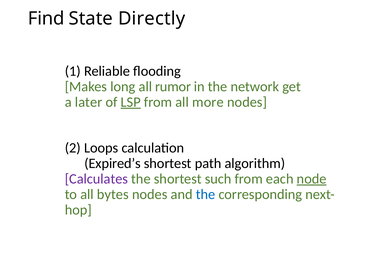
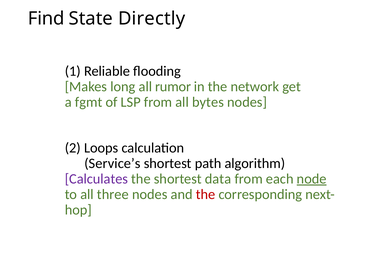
later: later -> fgmt (89, 102)
LSP underline: present -> none (131, 102)
more: more -> bytes (208, 102)
Expired’s: Expired’s -> Service’s (112, 163)
such: such -> data (218, 179)
bytes: bytes -> three (113, 194)
the colour: blue -> red (206, 194)
